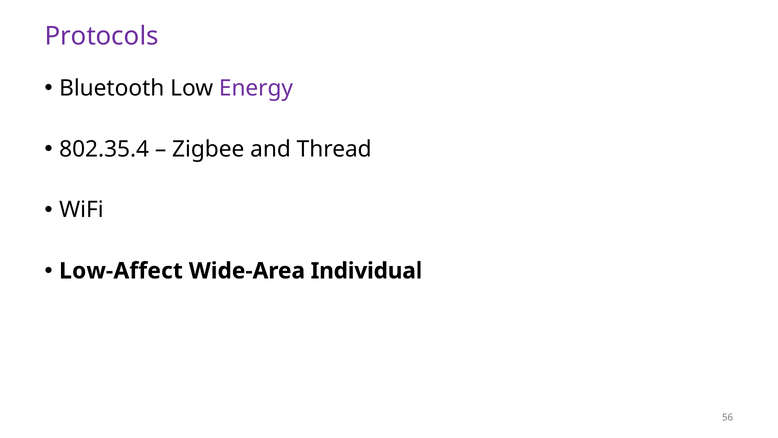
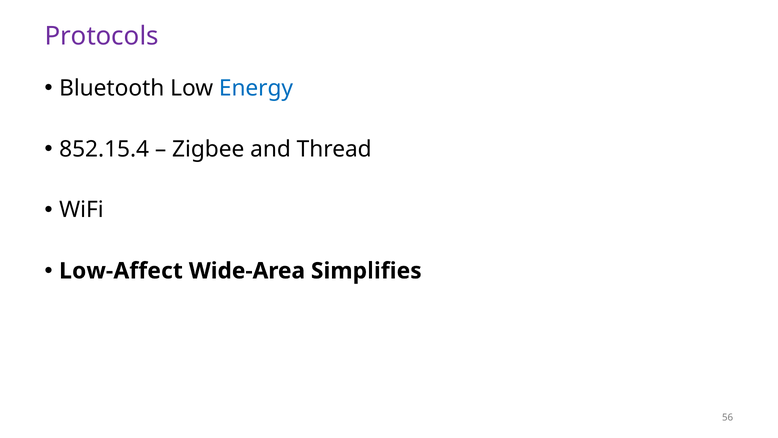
Energy colour: purple -> blue (256, 88)
802.35.4: 802.35.4 -> 852.15.4 (104, 149)
Individual: Individual -> Simplifies (366, 271)
